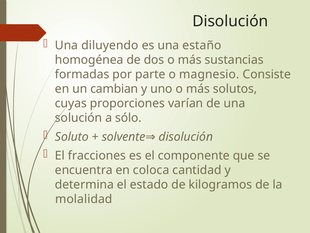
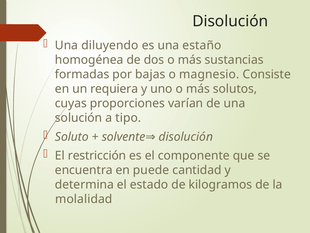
parte: parte -> bajas (150, 74)
cambian: cambian -> requiera (114, 89)
sólo: sólo -> tipo (128, 118)
fracciones: fracciones -> restricción (97, 155)
coloca: coloca -> puede (151, 170)
